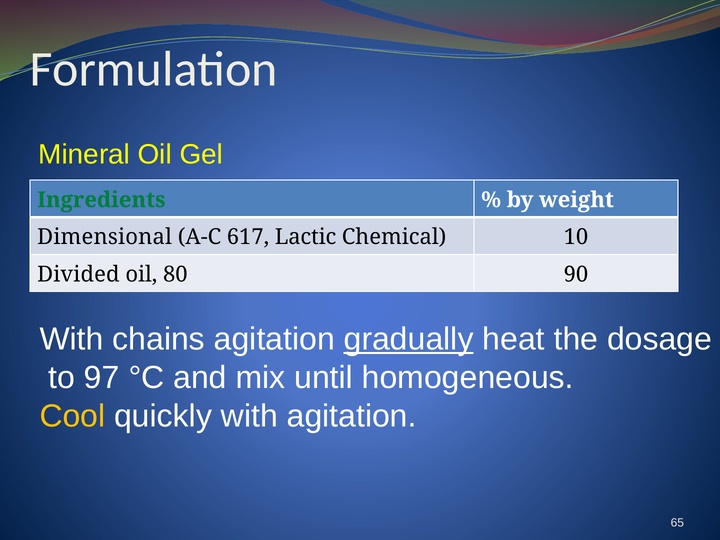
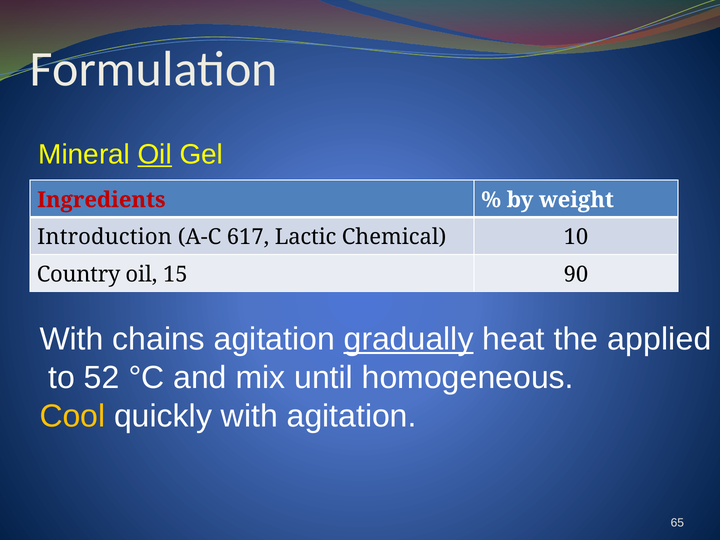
Oil underline: none -> present (155, 154)
Ingredients colour: green -> red (101, 200)
Dimensional: Dimensional -> Introduction (105, 237)
Divided: Divided -> Country (79, 274)
80: 80 -> 15 (175, 274)
dosage: dosage -> applied (659, 339)
97: 97 -> 52 (102, 378)
